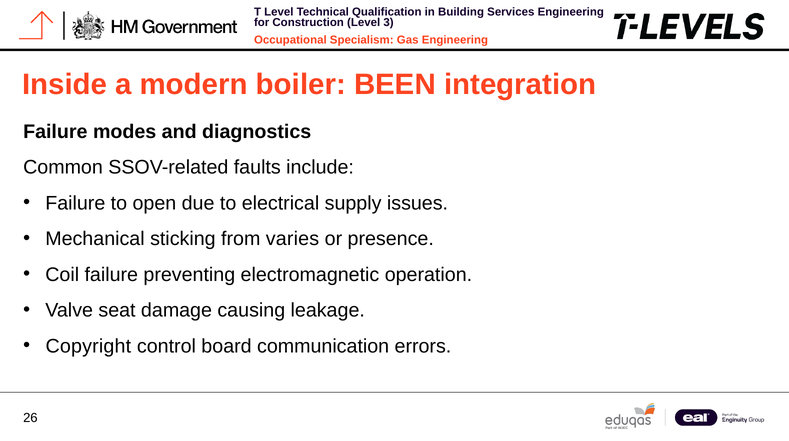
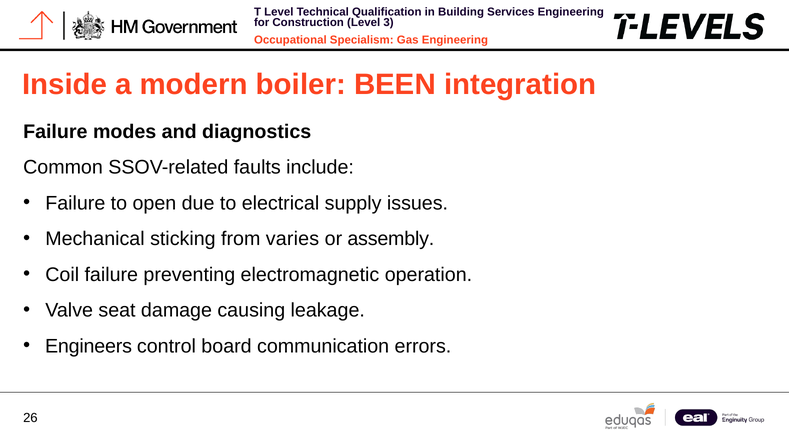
presence: presence -> assembly (391, 239)
Copyright: Copyright -> Engineers (89, 346)
